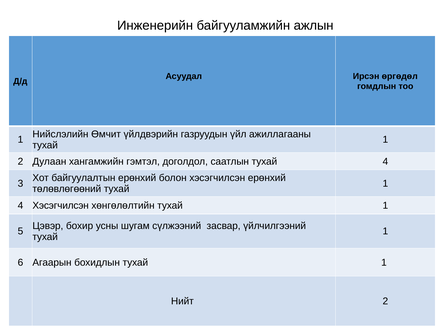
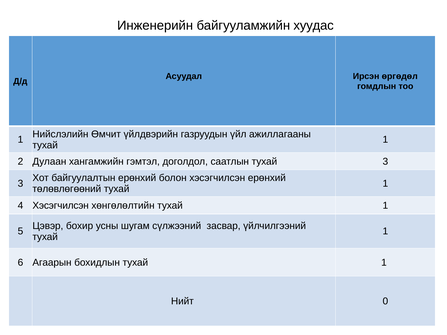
ажлын: ажлын -> хуудас (314, 26)
тухай 4: 4 -> 3 (385, 162)
Нийт 2: 2 -> 0 (385, 302)
